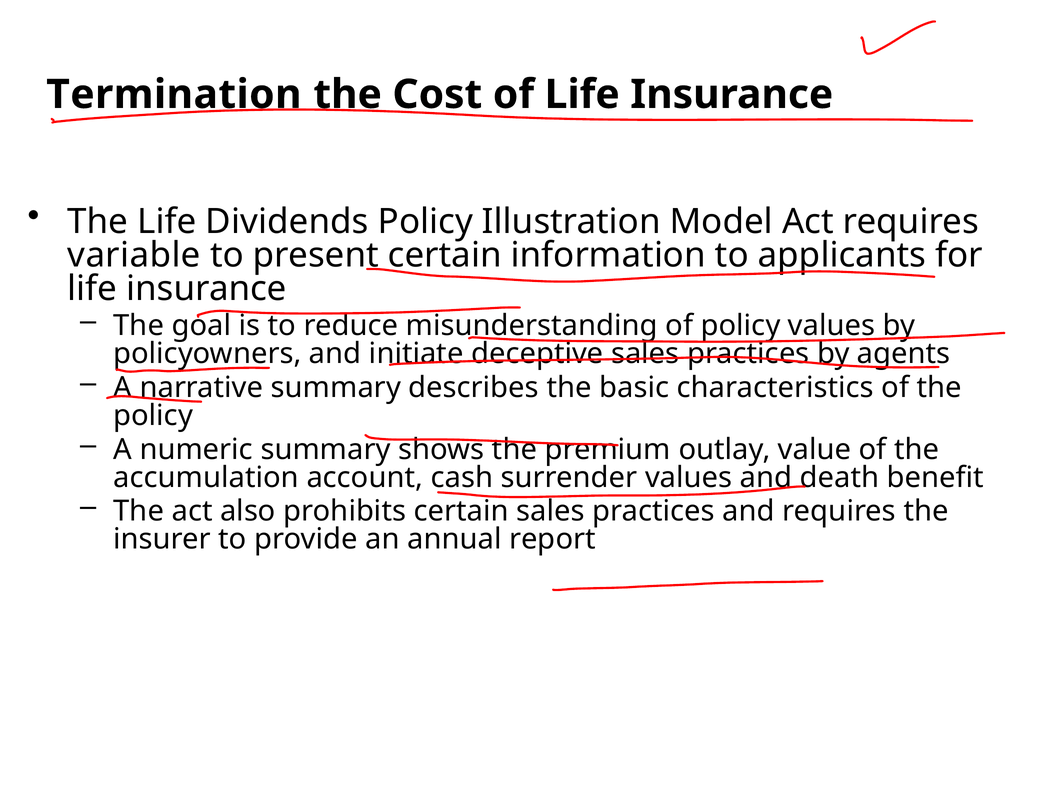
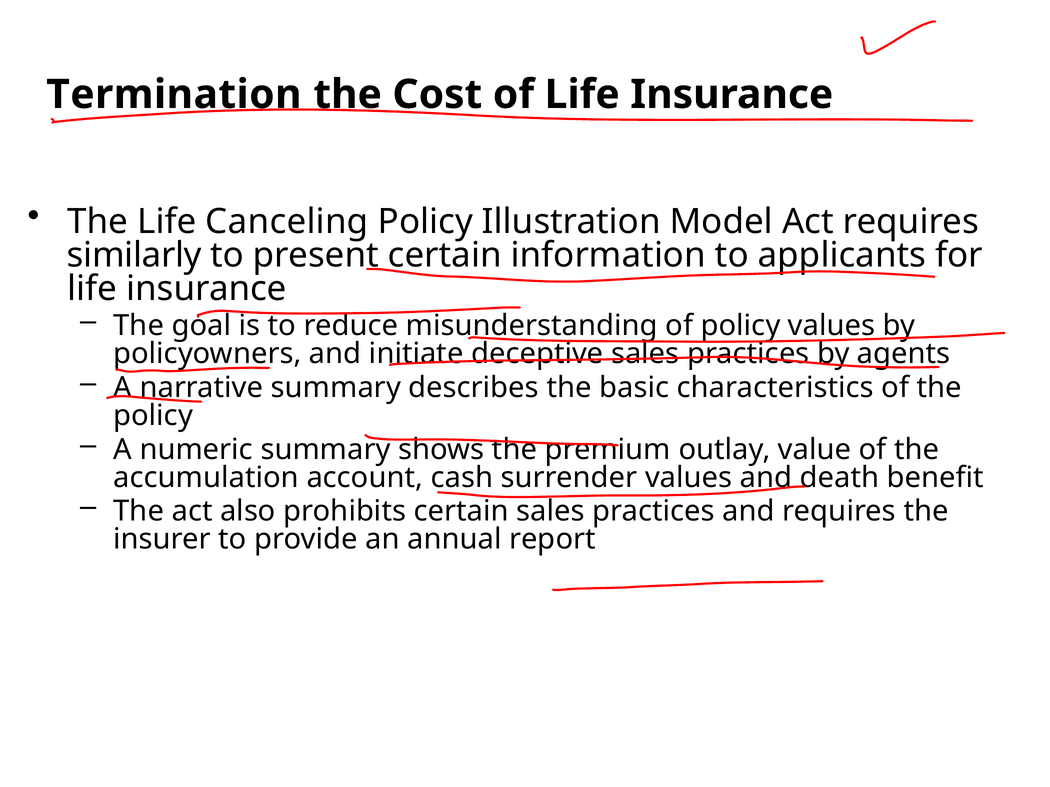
Dividends: Dividends -> Canceling (287, 222)
variable: variable -> similarly (134, 255)
